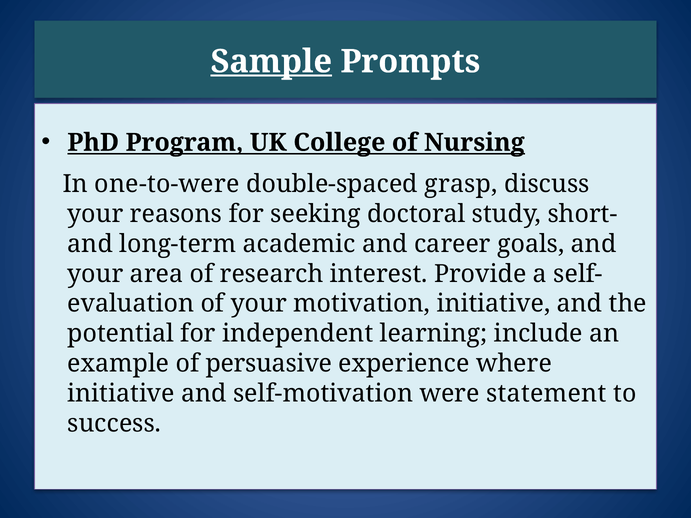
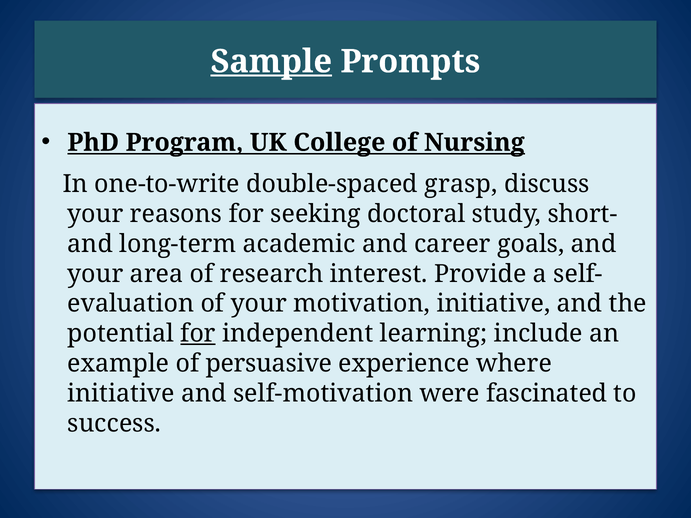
one-to-were: one-to-were -> one-to-write (167, 184)
for underline: none -> present (198, 334)
statement: statement -> fascinated (547, 394)
